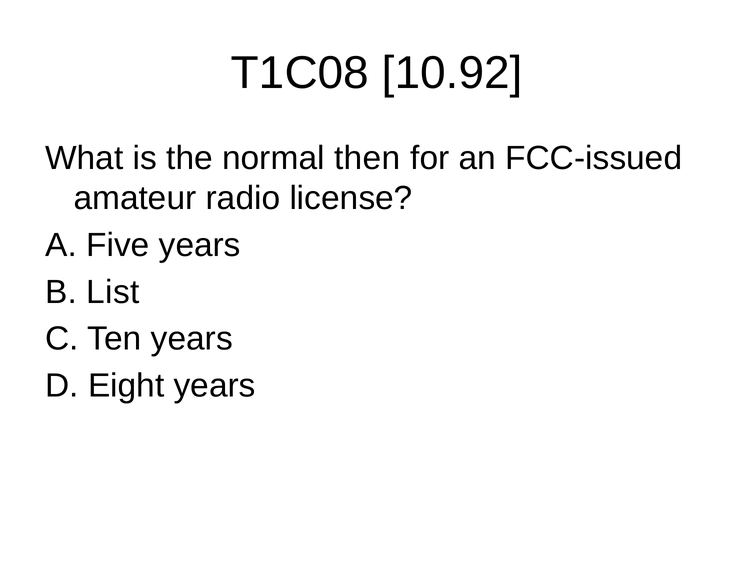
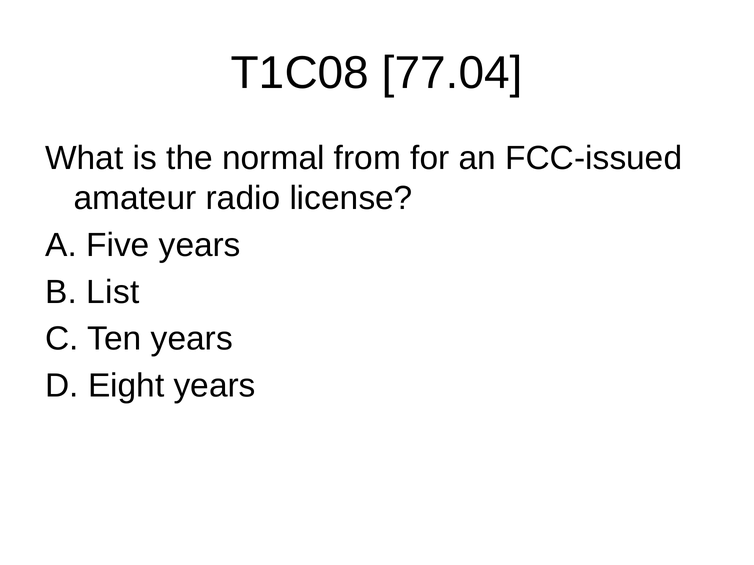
10.92: 10.92 -> 77.04 (452, 73)
then: then -> from (367, 158)
